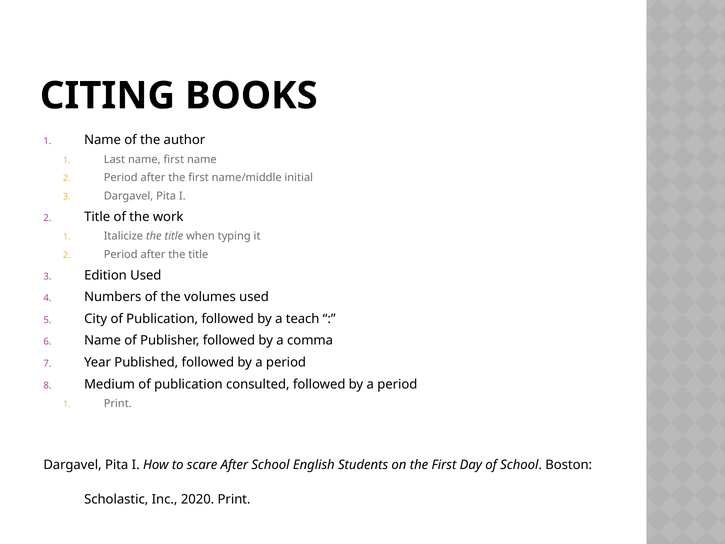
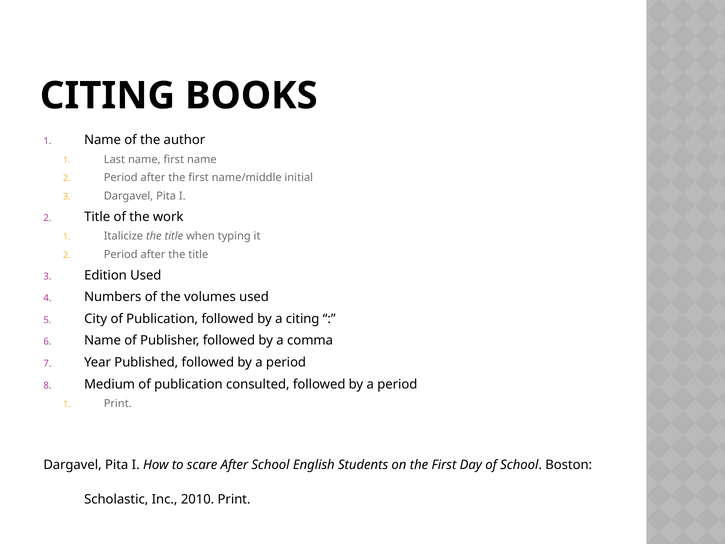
a teach: teach -> citing (303, 319)
2020: 2020 -> 2010 (198, 499)
